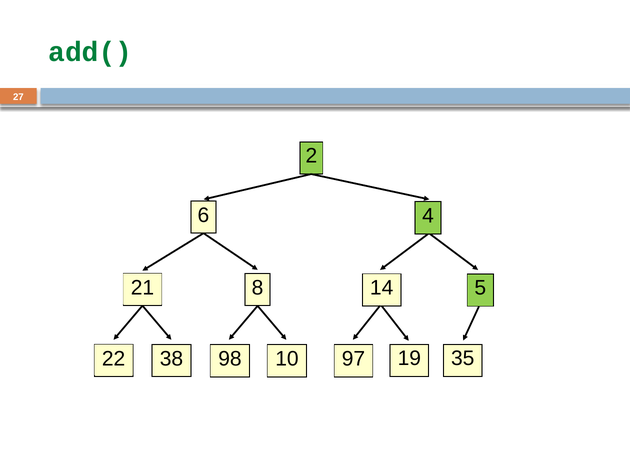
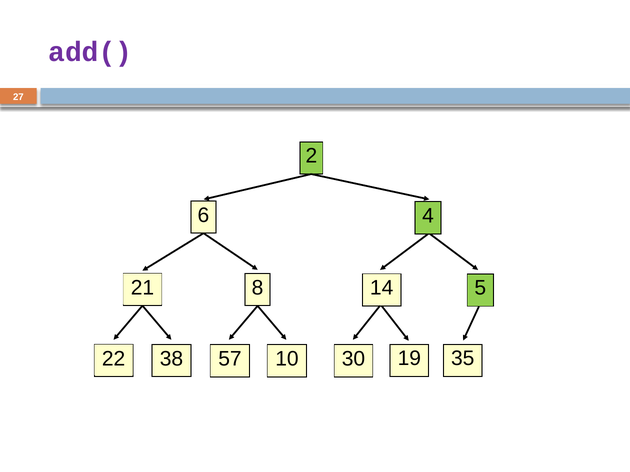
add( colour: green -> purple (90, 52)
98: 98 -> 57 (230, 359)
97: 97 -> 30 (353, 359)
